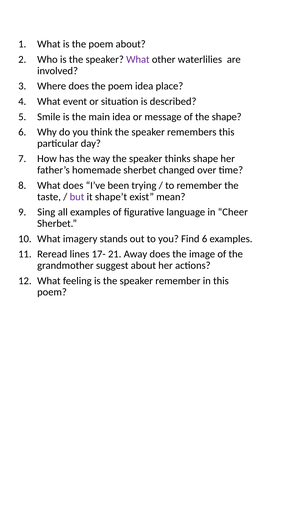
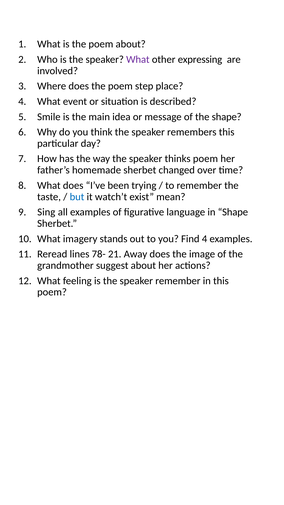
waterlilies: waterlilies -> expressing (200, 59)
poem idea: idea -> step (144, 86)
thinks shape: shape -> poem (205, 159)
but colour: purple -> blue (77, 197)
shape’t: shape’t -> watch’t (111, 197)
in Cheer: Cheer -> Shape (233, 212)
Find 6: 6 -> 4 (205, 239)
17-: 17- -> 78- (99, 254)
